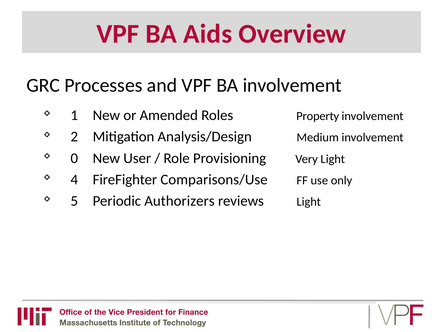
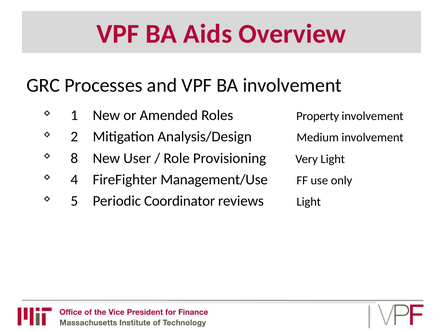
0: 0 -> 8 (74, 158)
Comparisons/Use: Comparisons/Use -> Management/Use (214, 180)
Authorizers: Authorizers -> Coordinator (180, 201)
